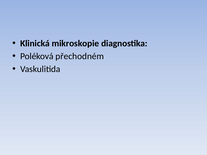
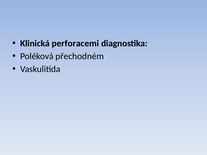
mikroskopie: mikroskopie -> perforacemi (75, 43)
